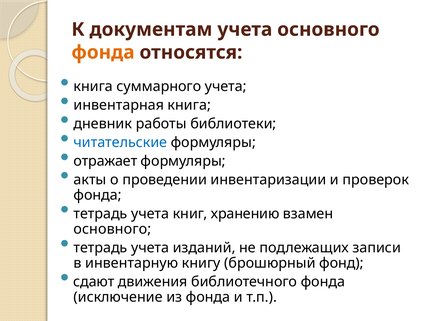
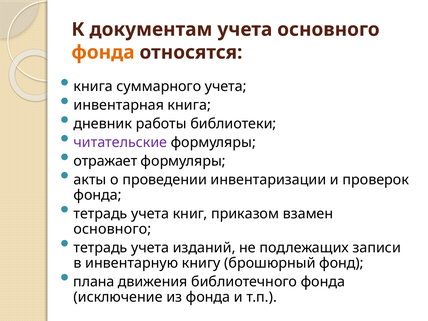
читательские colour: blue -> purple (120, 142)
хранению: хранению -> приказом (245, 214)
сдают: сдают -> плана (94, 282)
